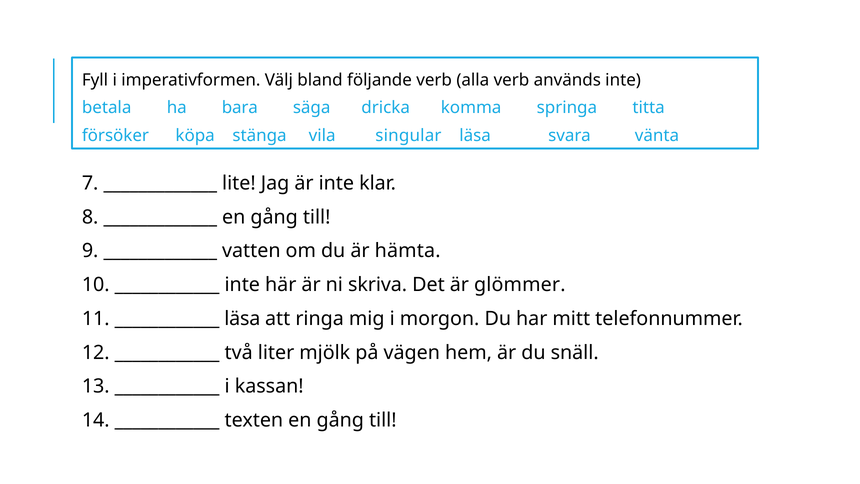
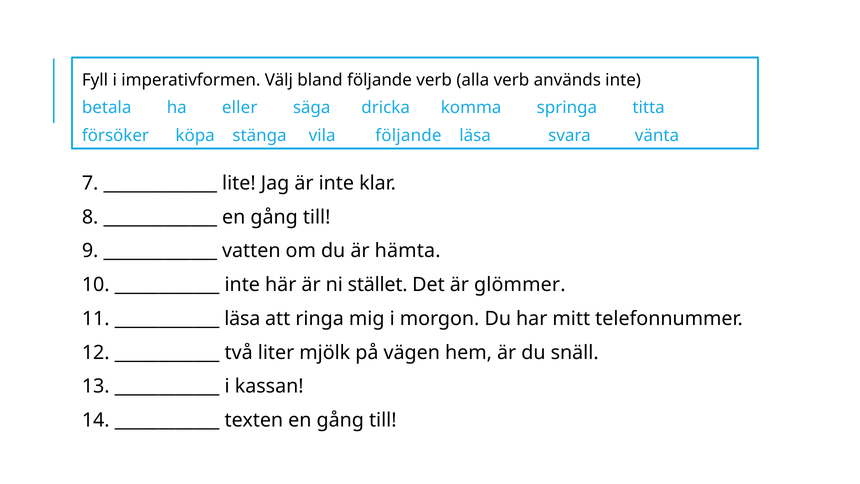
bara: bara -> eller (240, 108)
vila singular: singular -> följande (408, 135)
skriva: skriva -> stället (378, 285)
